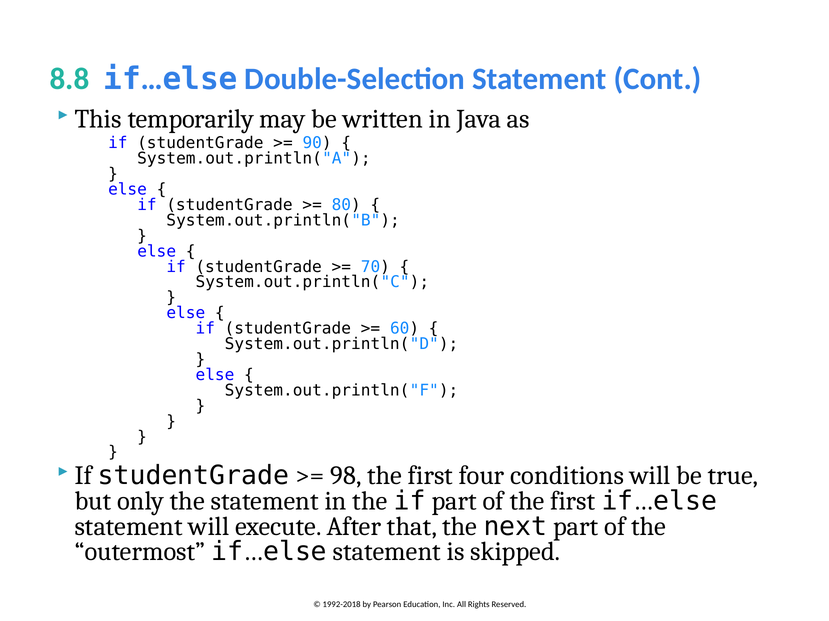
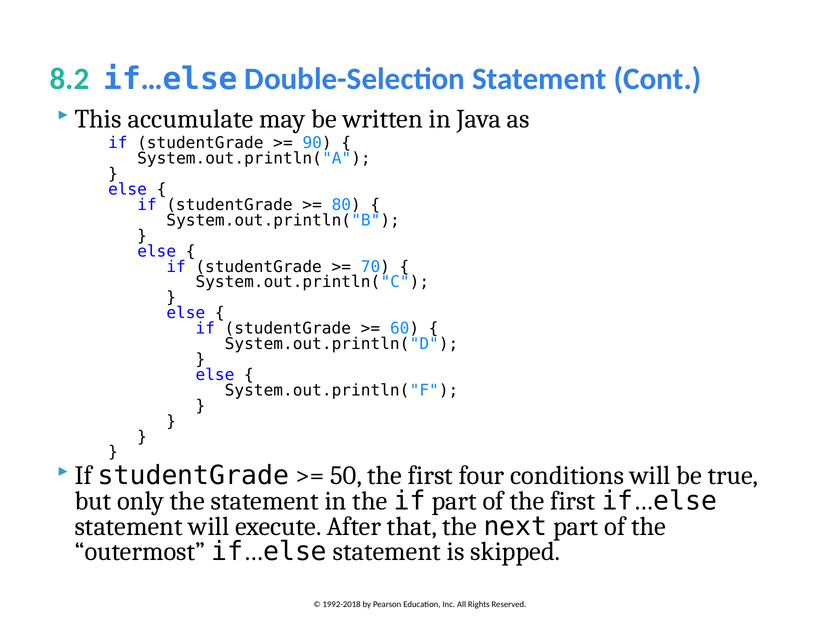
8.8: 8.8 -> 8.2 (70, 79)
temporarily: temporarily -> accumulate (190, 119)
98: 98 -> 50 (346, 476)
